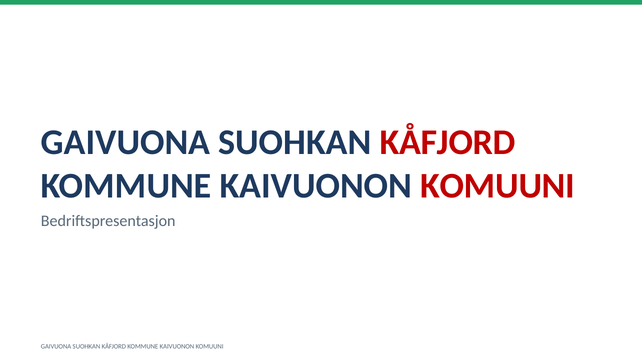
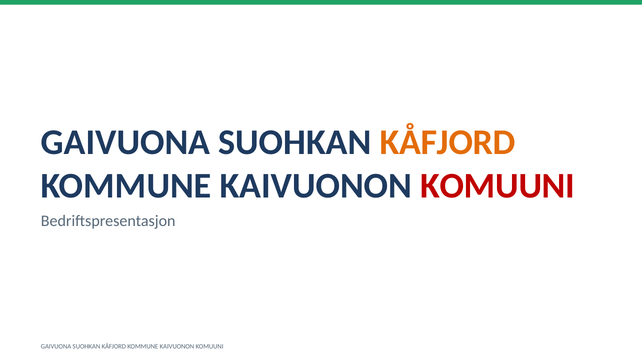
KÅFJORD colour: red -> orange (448, 142)
